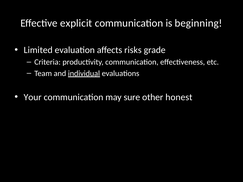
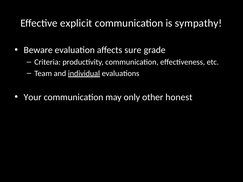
beginning: beginning -> sympathy (199, 23)
Limited: Limited -> Beware (38, 50)
risks: risks -> sure (133, 50)
sure: sure -> only (132, 97)
